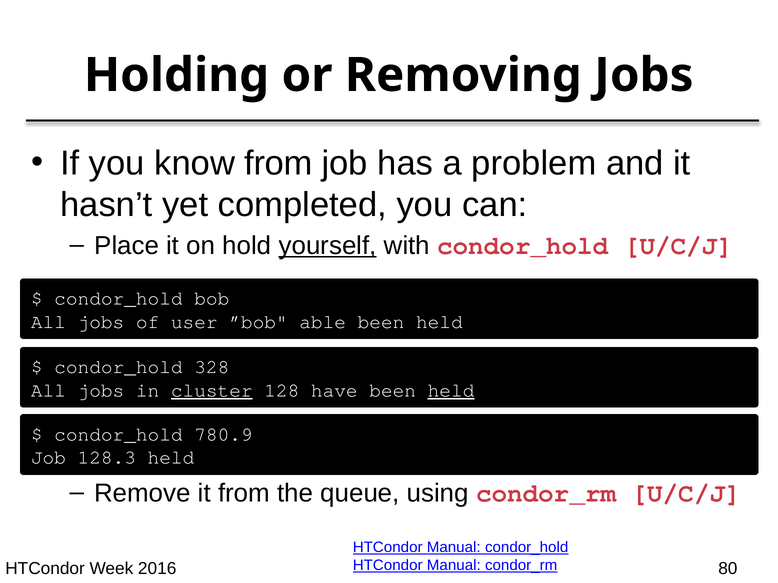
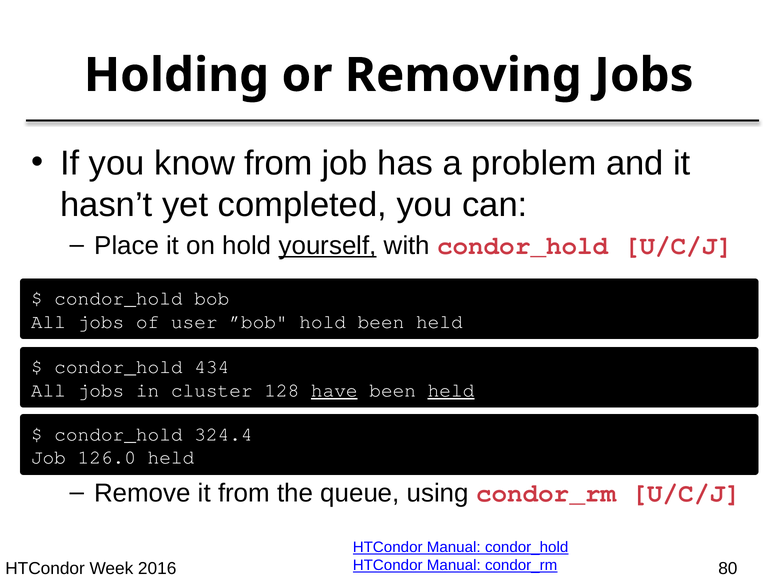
”bob able: able -> hold (323, 322)
328: 328 -> 434 (212, 367)
cluster underline: present -> none (212, 391)
have underline: none -> present (334, 391)
780.9: 780.9 -> 324.4 (223, 435)
128.3: 128.3 -> 126.0 (107, 458)
